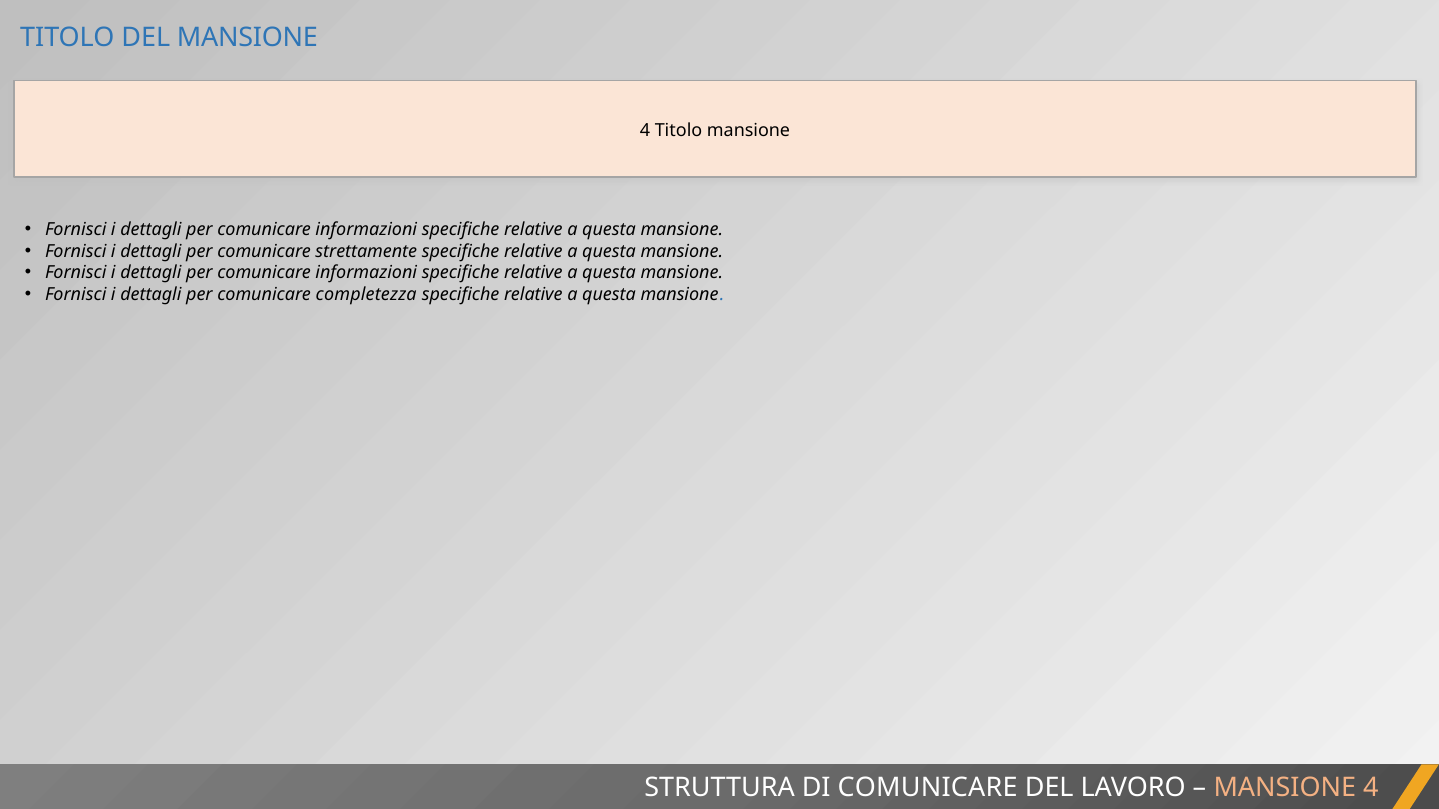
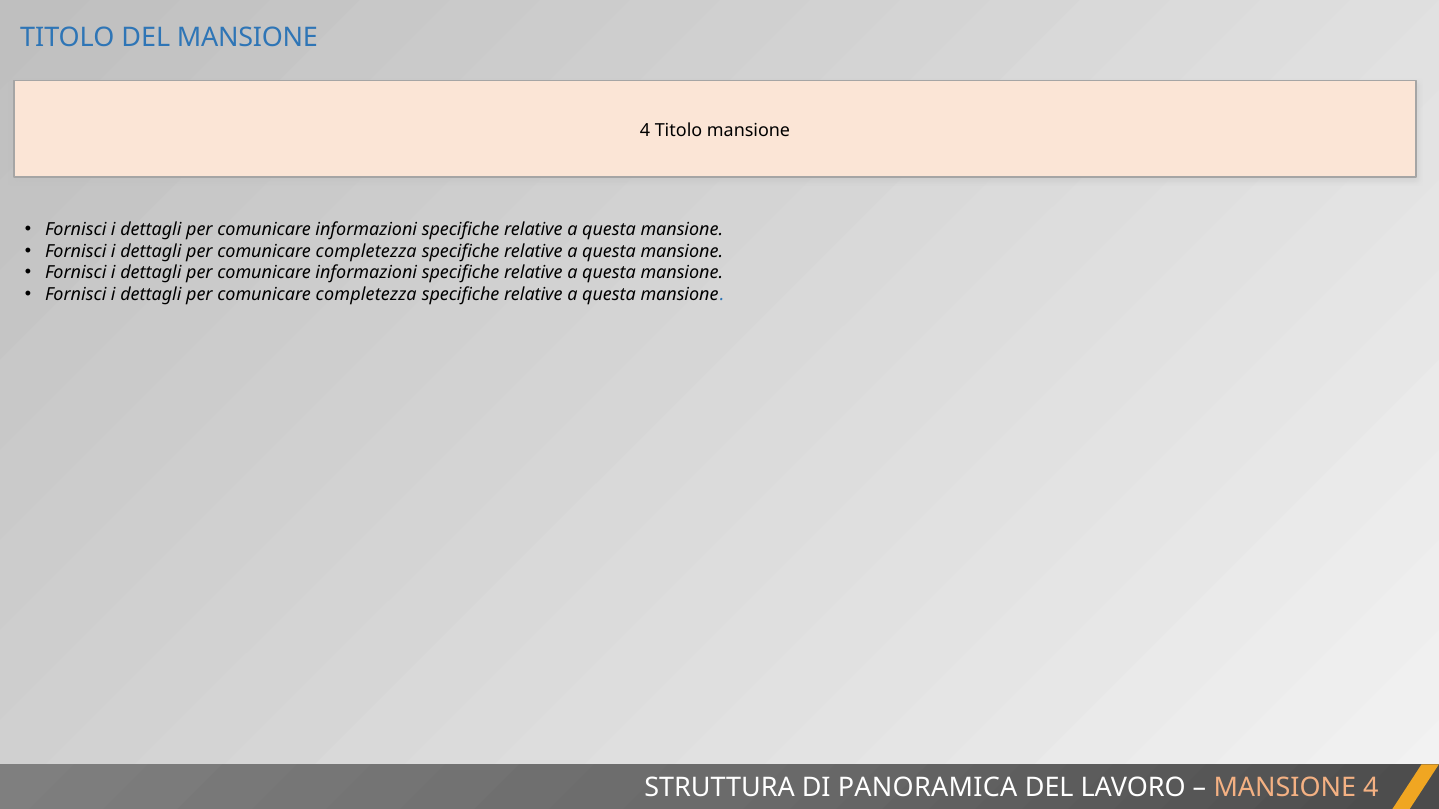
strettamente: strettamente -> completezza (366, 251)
DI COMUNICARE: COMUNICARE -> PANORAMICA (928, 788)
